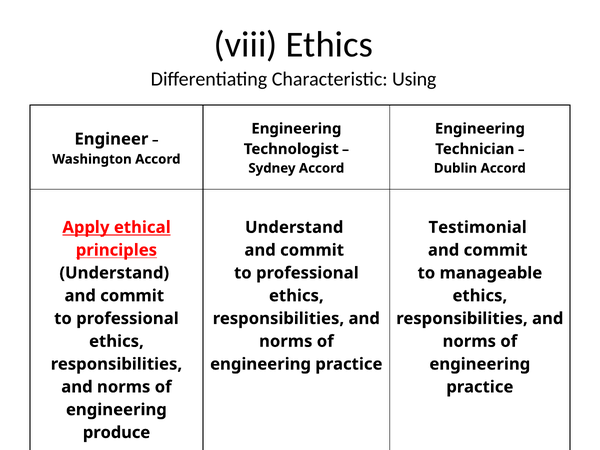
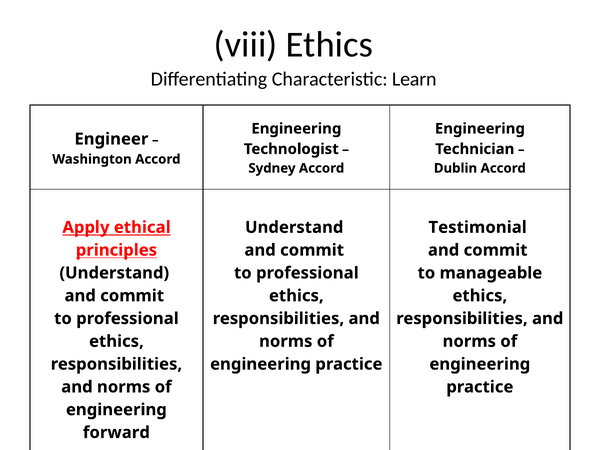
Using: Using -> Learn (414, 79)
produce: produce -> forward (116, 433)
